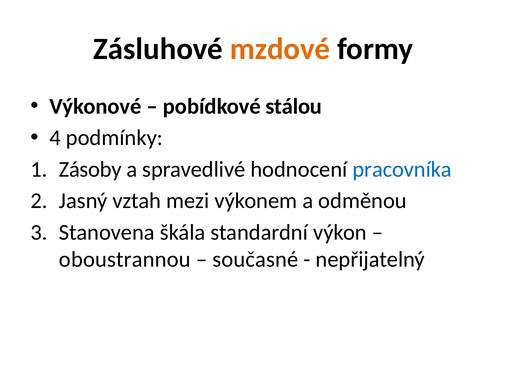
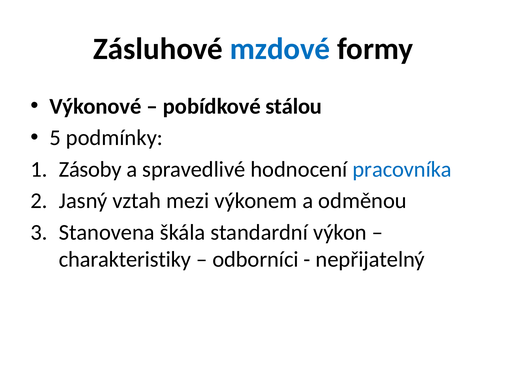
mzdové colour: orange -> blue (280, 49)
4: 4 -> 5 (55, 138)
oboustrannou: oboustrannou -> charakteristiky (125, 260)
současné: současné -> odborníci (255, 260)
